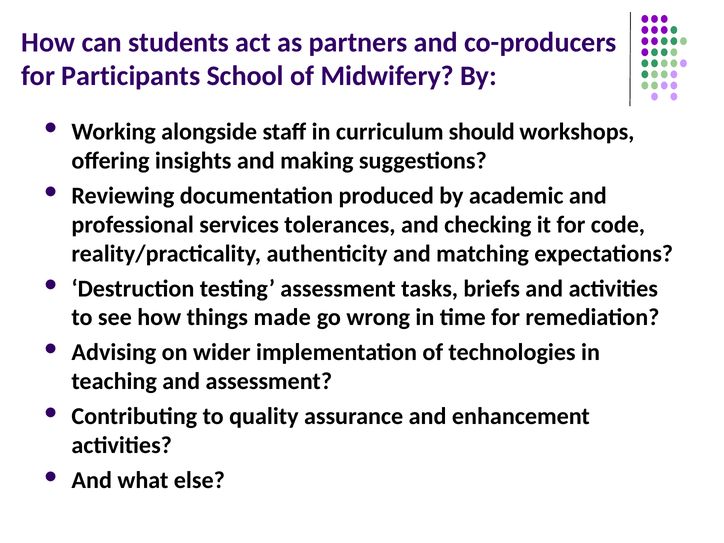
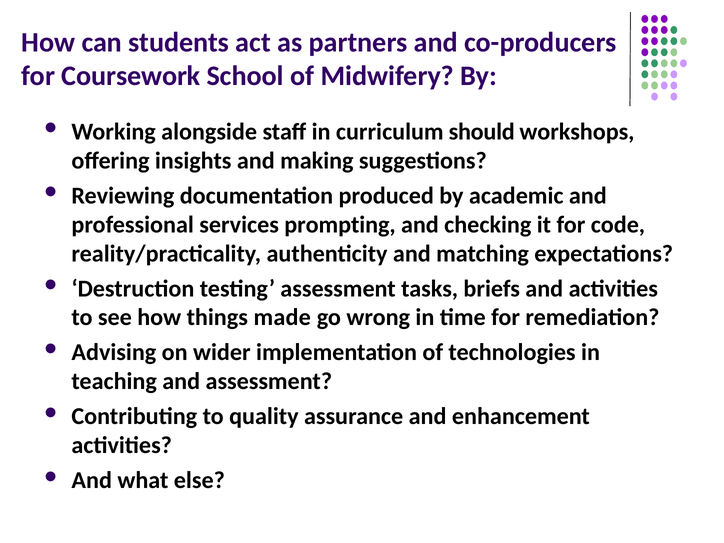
Participants: Participants -> Coursework (131, 76)
tolerances: tolerances -> prompting (340, 225)
